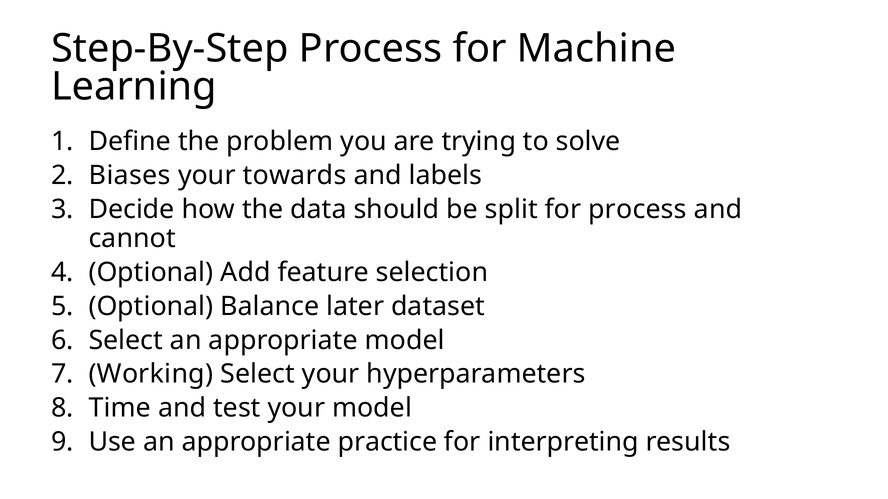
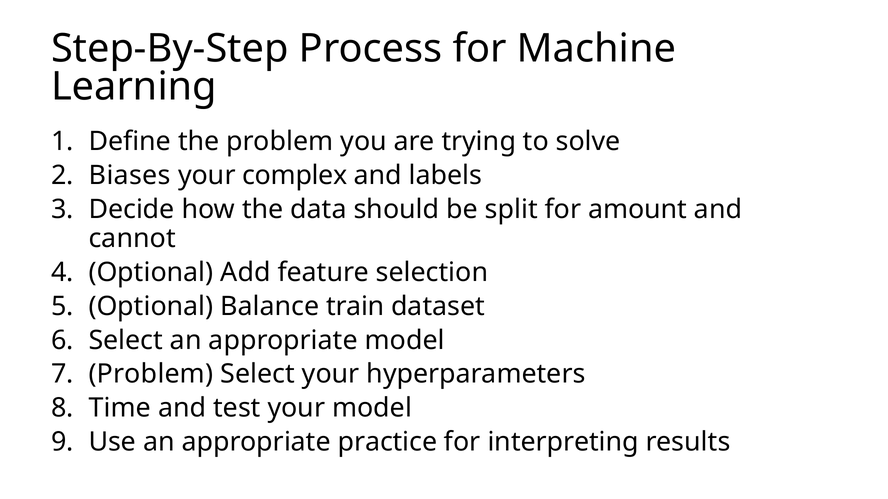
towards: towards -> complex (295, 176)
for process: process -> amount (638, 210)
later: later -> train (355, 307)
Working: Working -> Problem (151, 374)
